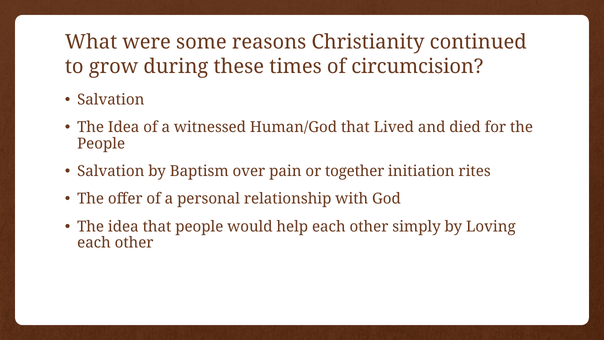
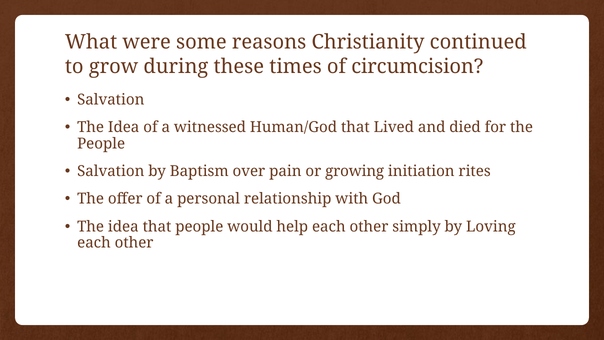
together: together -> growing (355, 171)
